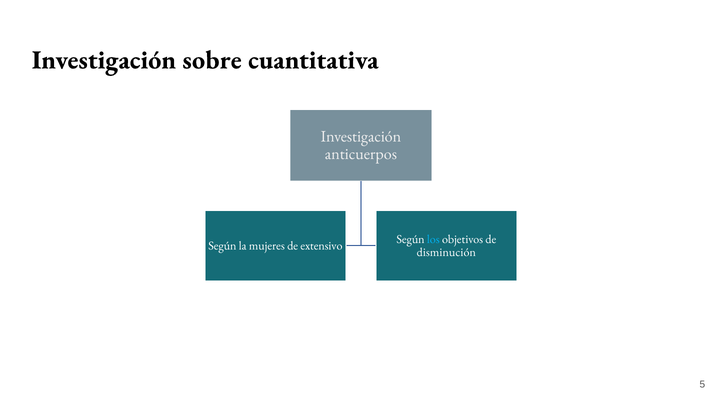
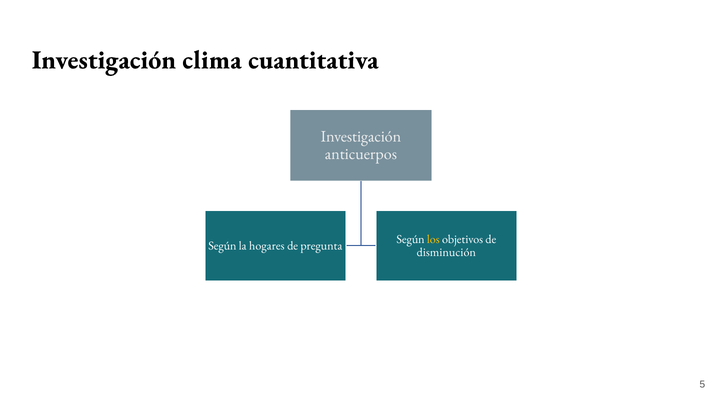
sobre: sobre -> clima (212, 60)
los colour: light blue -> yellow (433, 239)
mujeres: mujeres -> hogares (267, 246)
extensivo: extensivo -> pregunta (321, 246)
